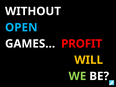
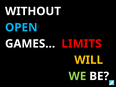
PROFIT: PROFIT -> LIMITS (82, 44)
